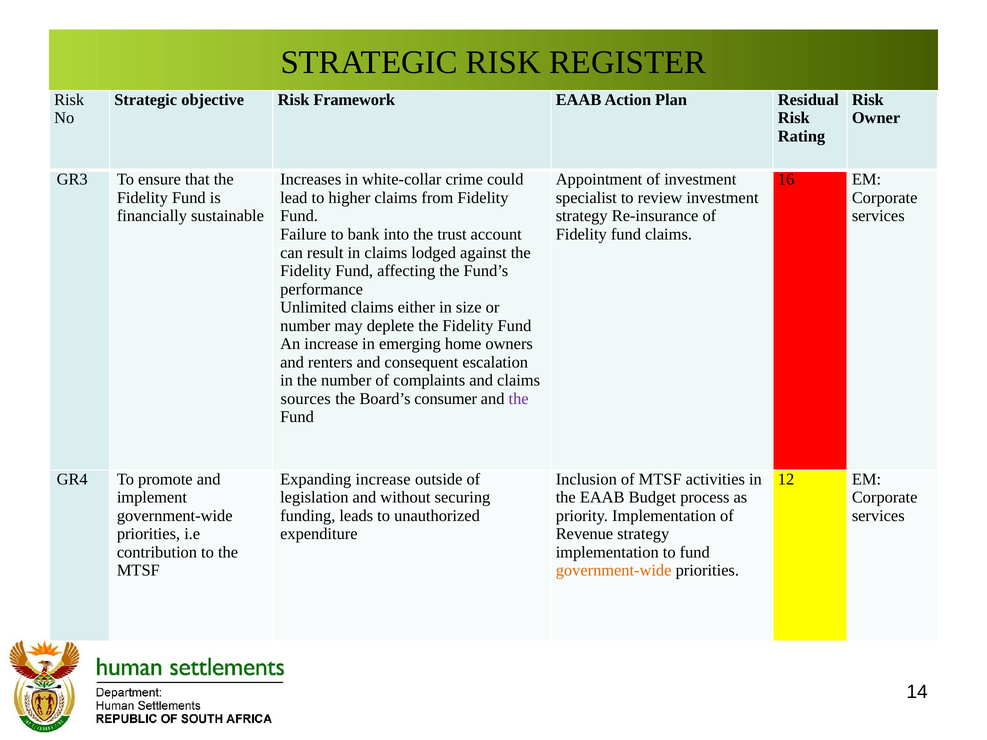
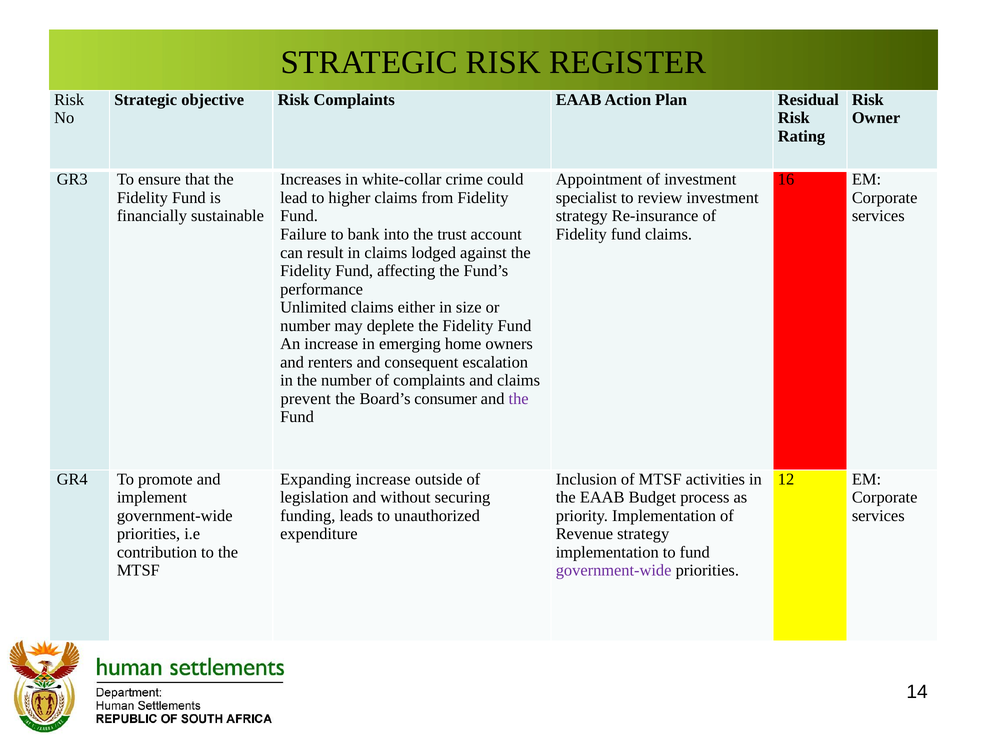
Risk Framework: Framework -> Complaints (354, 100)
sources: sources -> prevent (306, 399)
government-wide colour: orange -> purple (614, 571)
